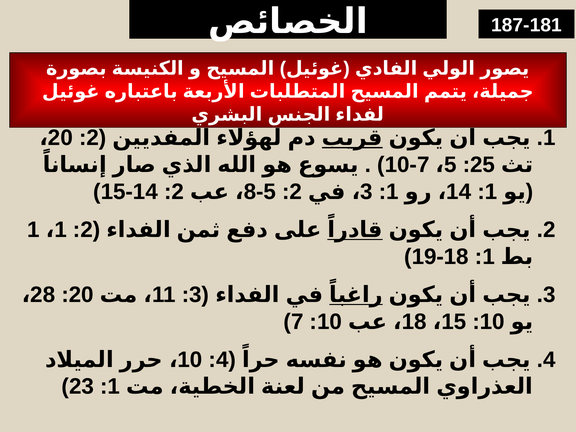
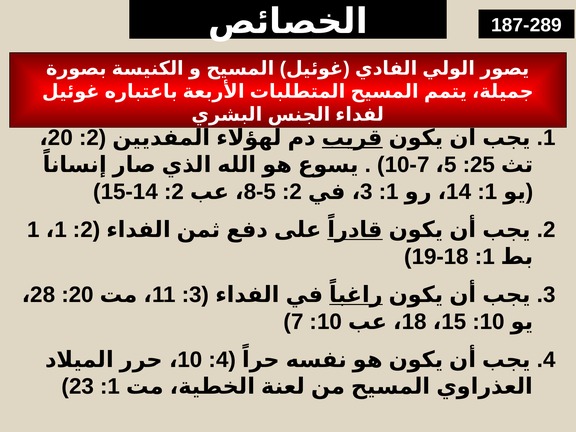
187-181: 187-181 -> 187-289 (526, 25)
